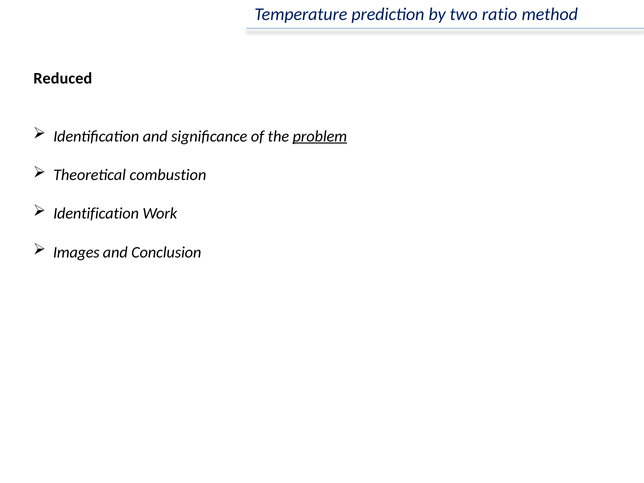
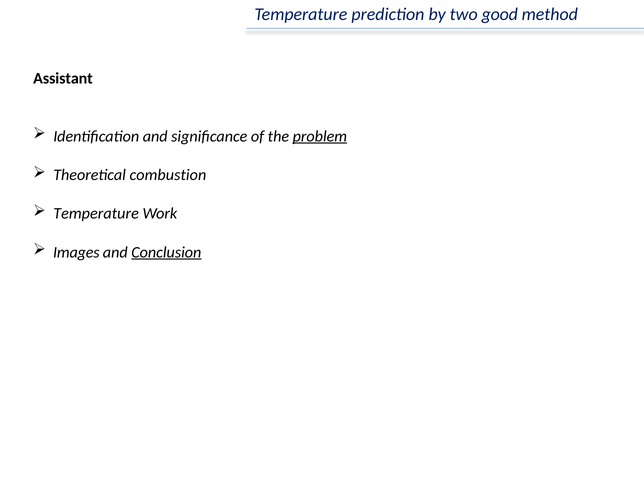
ratio: ratio -> good (500, 14)
Reduced: Reduced -> Assistant (63, 78)
Identification: Identification -> Temperature (96, 214)
Conclusion underline: none -> present (166, 252)
